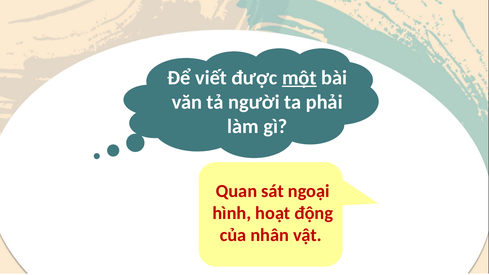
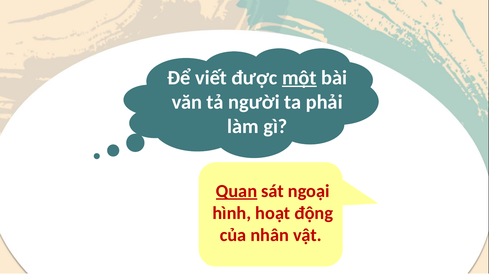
Quan underline: none -> present (237, 191)
